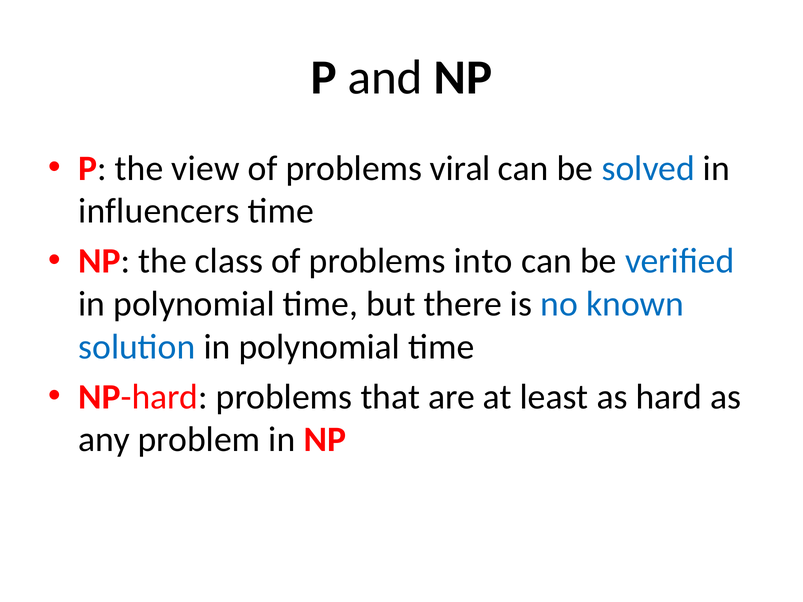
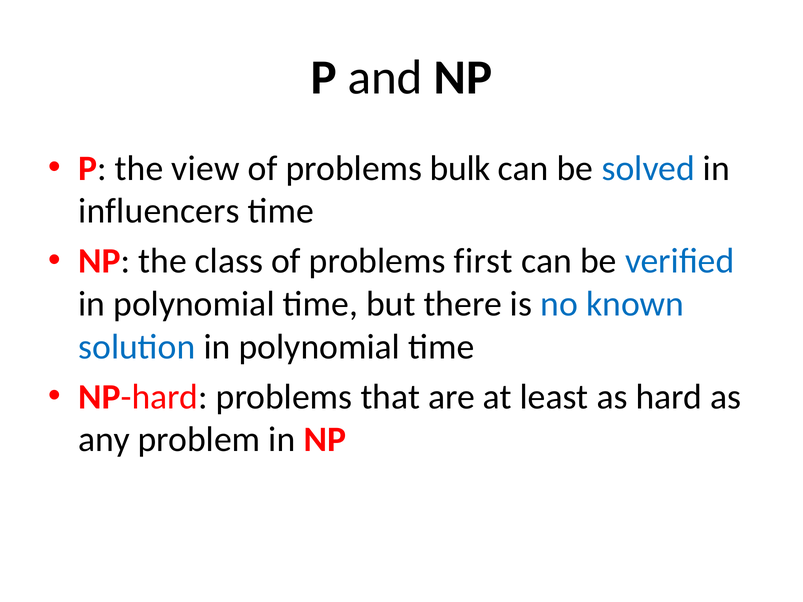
viral: viral -> bulk (460, 168)
into: into -> first (483, 261)
